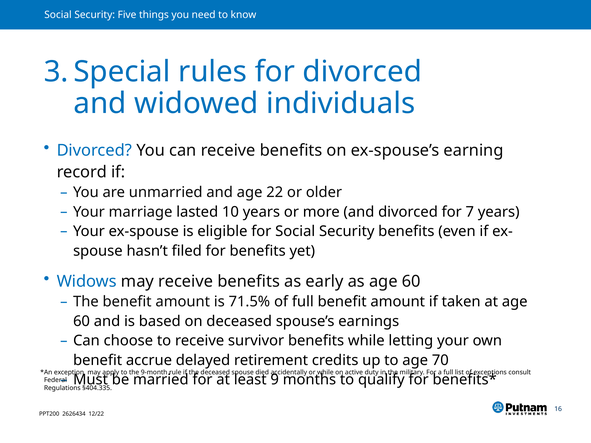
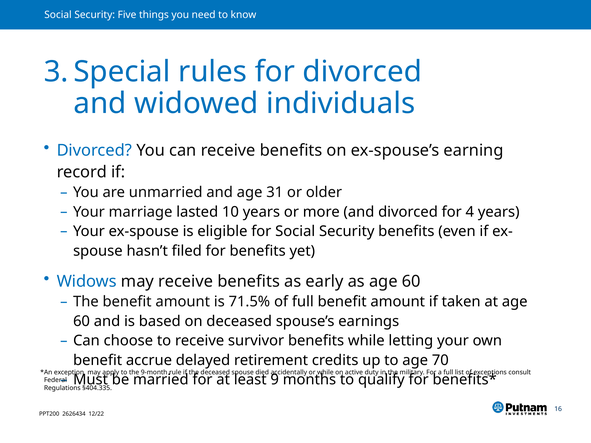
22: 22 -> 31 (275, 192)
7: 7 -> 4 (470, 212)
